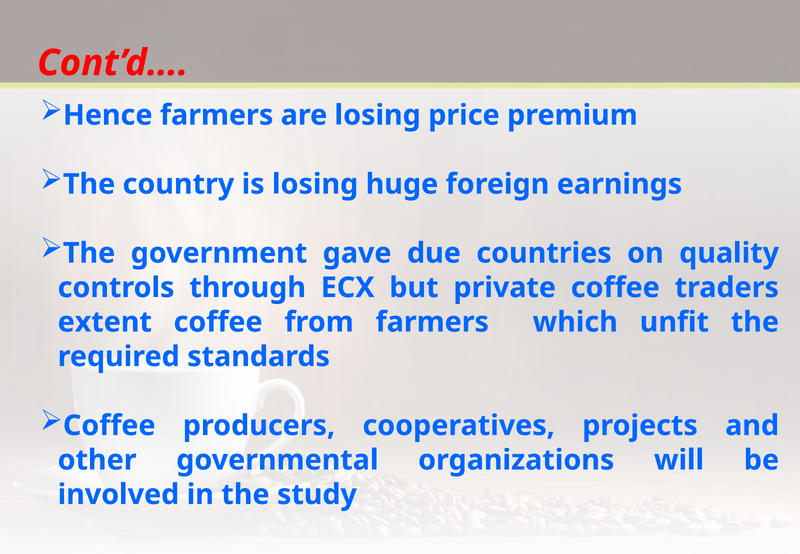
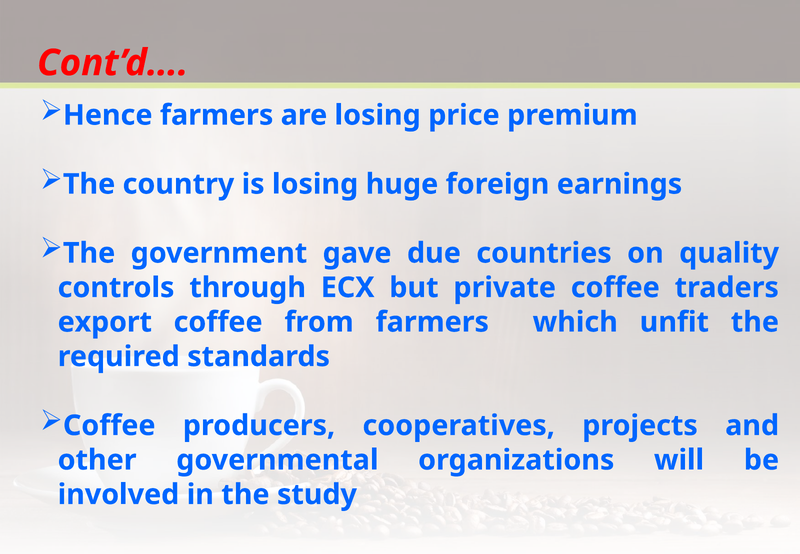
extent: extent -> export (105, 322)
